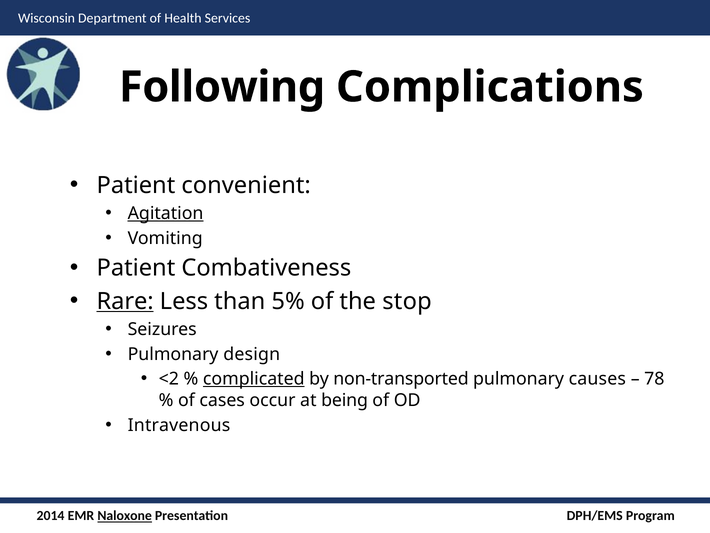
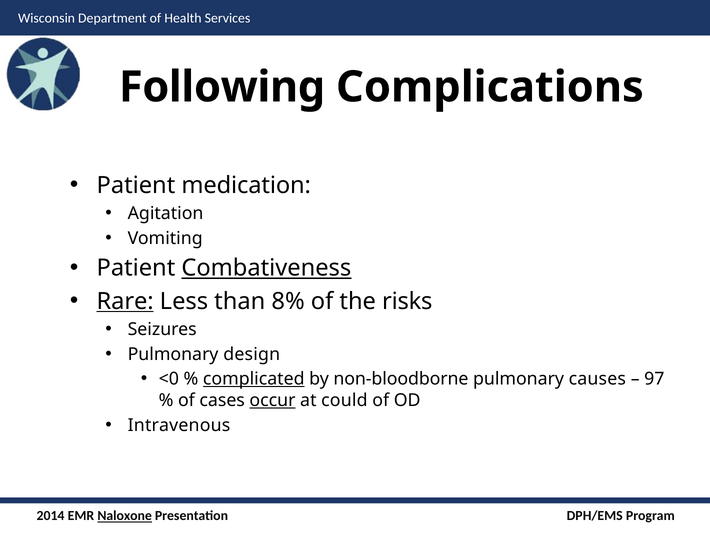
convenient: convenient -> medication (246, 185)
Agitation underline: present -> none (166, 213)
Combativeness underline: none -> present (266, 268)
5%: 5% -> 8% (288, 301)
stop: stop -> risks (407, 301)
<2: <2 -> <0 (169, 379)
non-transported: non-transported -> non-bloodborne (401, 379)
78: 78 -> 97 (654, 379)
occur underline: none -> present (273, 400)
being: being -> could (344, 400)
